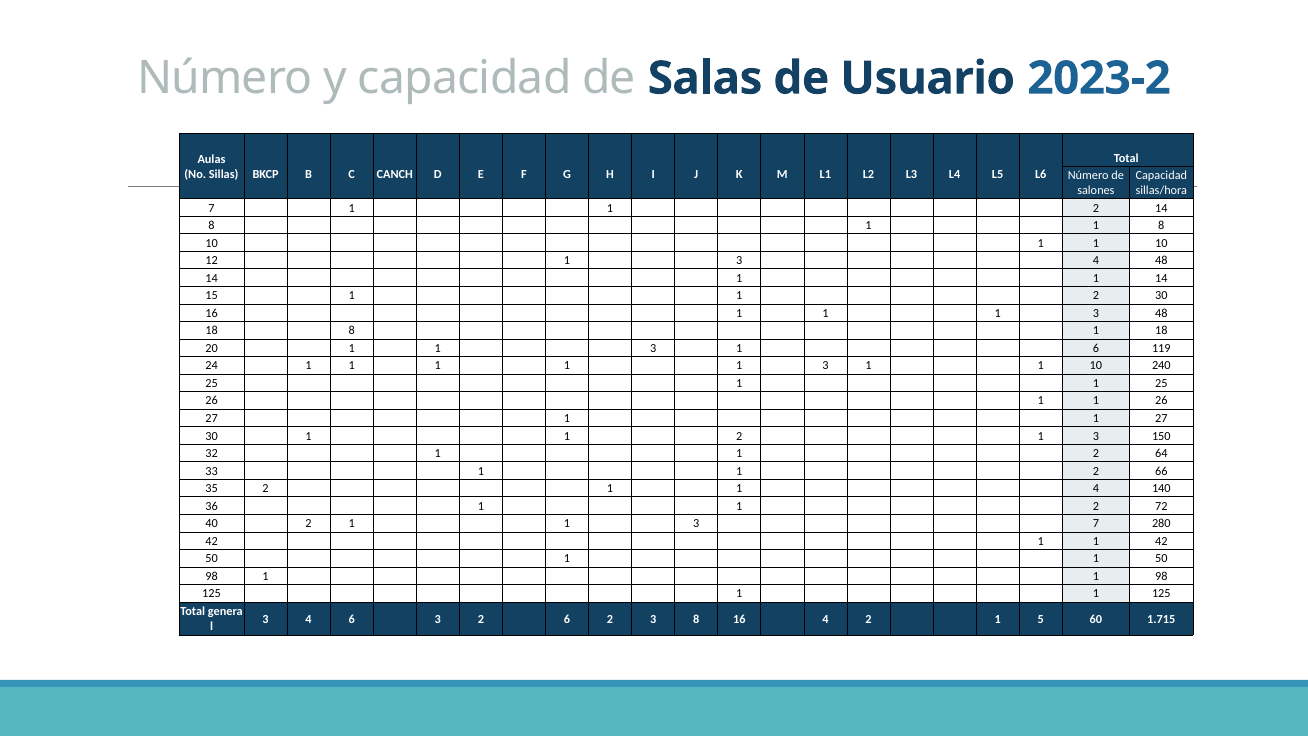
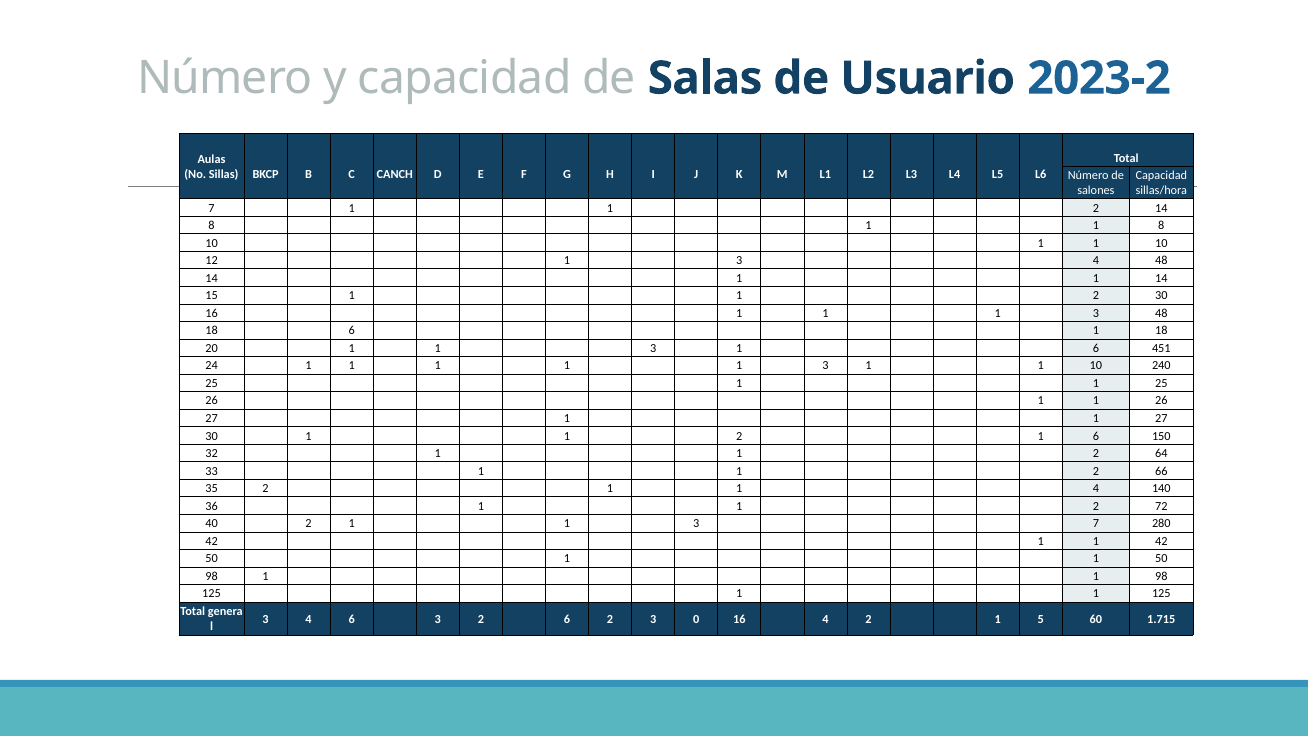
18 8: 8 -> 6 (352, 331)
119: 119 -> 451 (1161, 348)
2 1 3: 3 -> 6 (1096, 436)
3 8: 8 -> 0 (696, 619)
